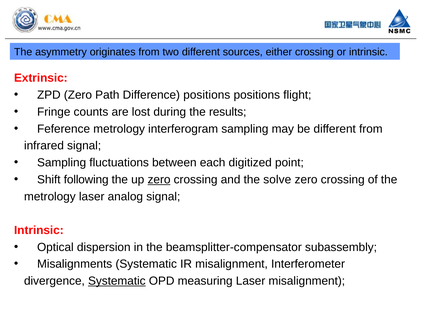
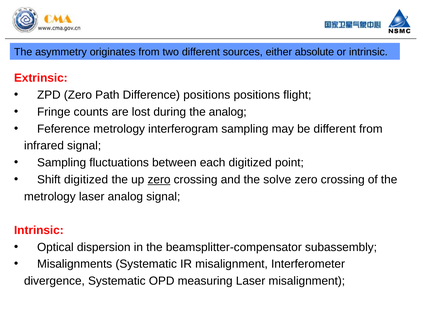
either crossing: crossing -> absolute (314, 52)
the results: results -> analog (228, 112)
Shift following: following -> digitized (86, 180)
Systematic underline: present -> none (117, 281)
